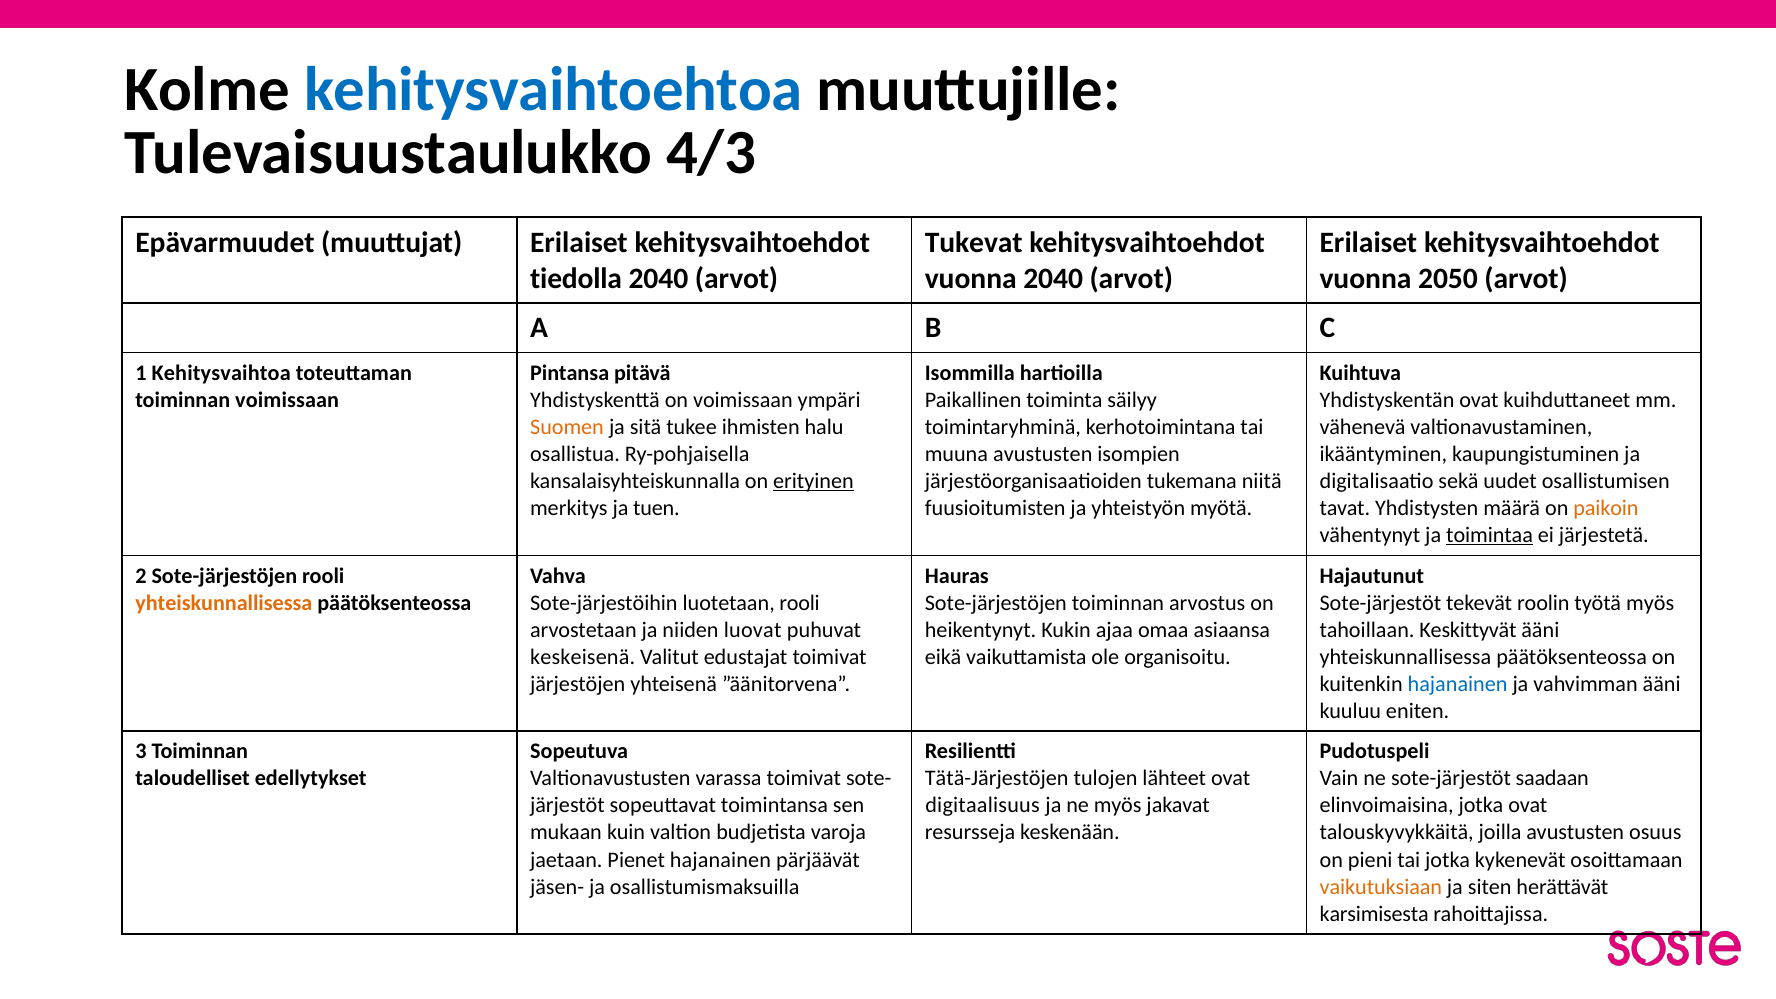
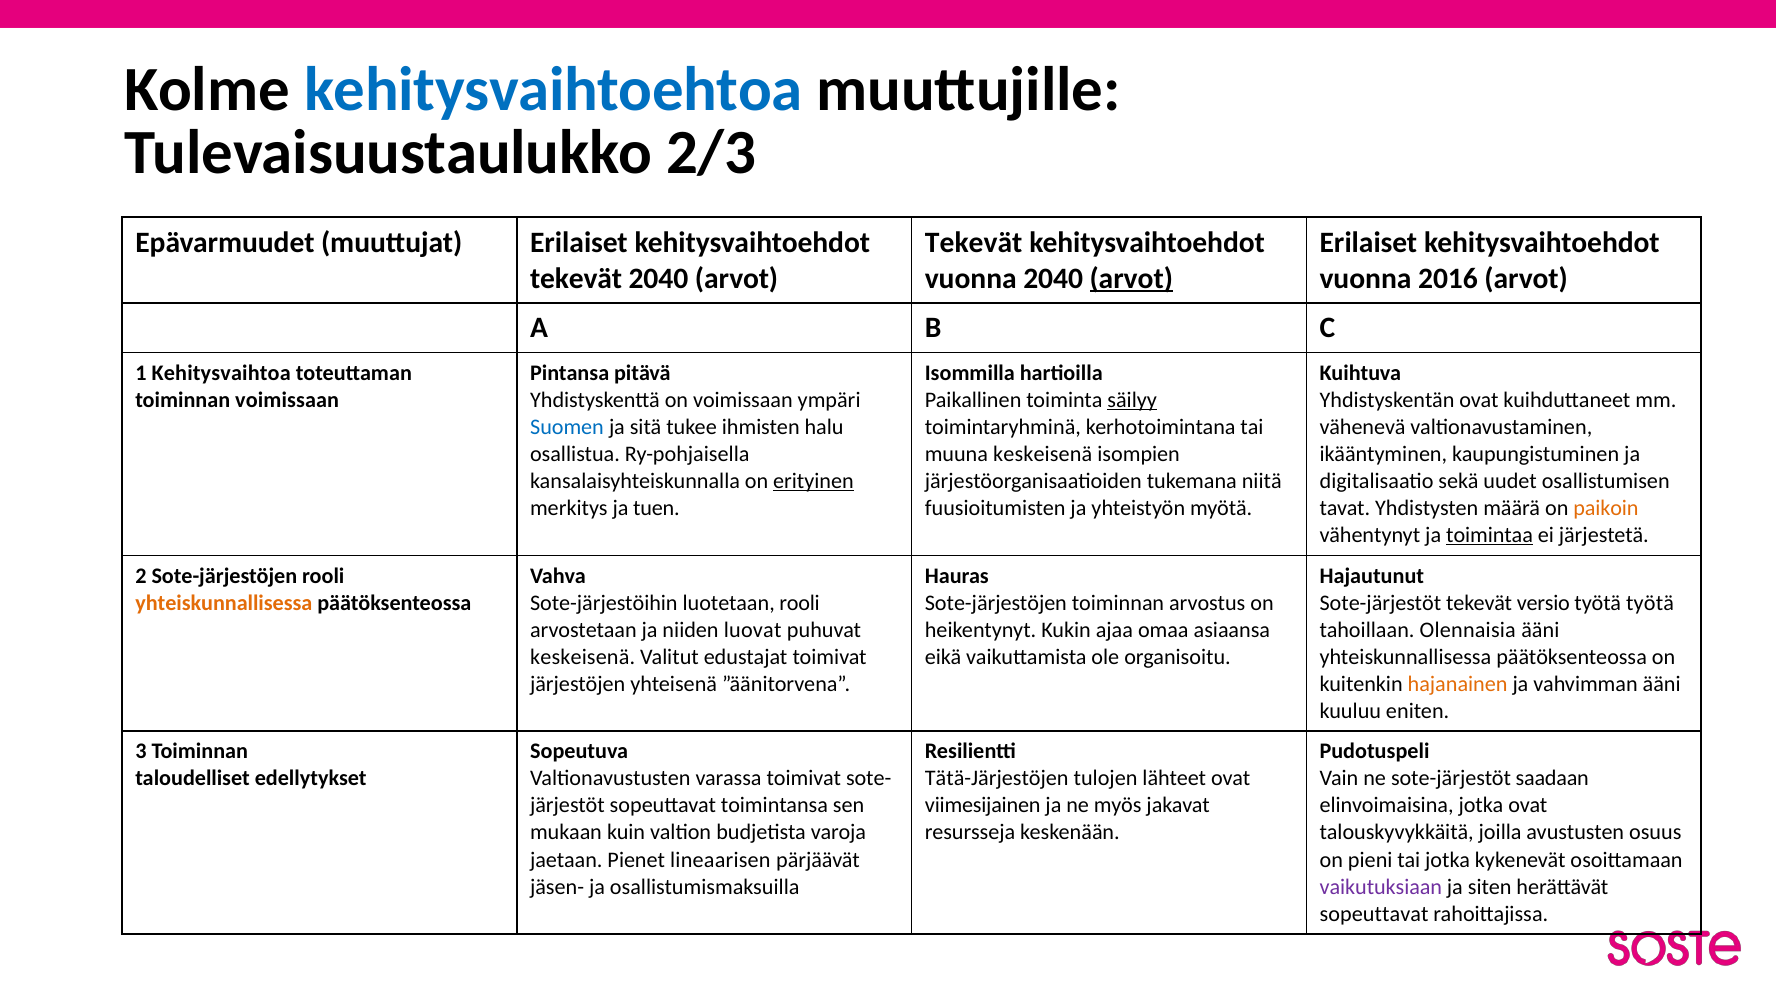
4/3: 4/3 -> 2/3 (711, 152)
Tukevat: Tukevat -> Tekevät (974, 242)
tiedolla: tiedolla -> tekevät (576, 279)
arvot underline: none -> present (1131, 279)
2050: 2050 -> 2016 (1448, 279)
säilyy underline: none -> present (1132, 400)
Suomen colour: orange -> blue (567, 427)
muuna avustusten: avustusten -> keskeisenä (1043, 454)
roolin: roolin -> versio (1543, 603)
työtä myös: myös -> työtä (1650, 603)
Keskittyvät: Keskittyvät -> Olennaisia (1468, 630)
hajanainen colour: blue -> orange (1458, 684)
digitaalisuus: digitaalisuus -> viimesijainen (983, 806)
Pienet hajanainen: hajanainen -> lineaarisen (720, 860)
vaikutuksiaan colour: orange -> purple (1381, 887)
karsimisesta: karsimisesta -> sopeuttavat (1374, 914)
